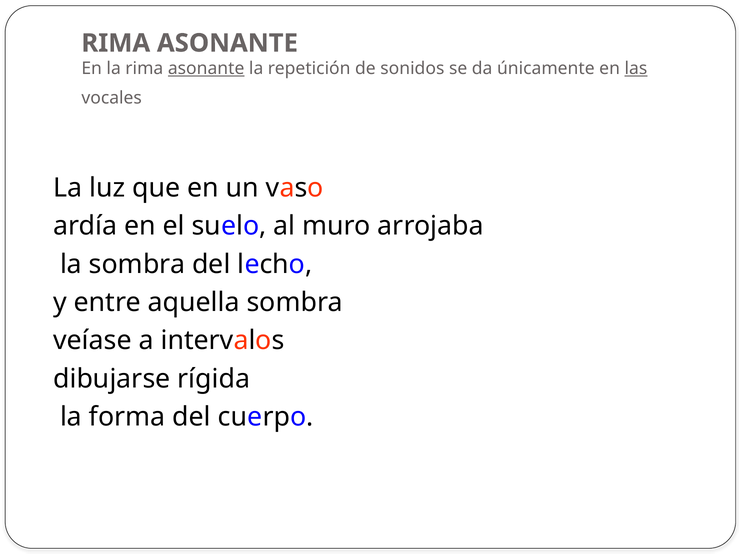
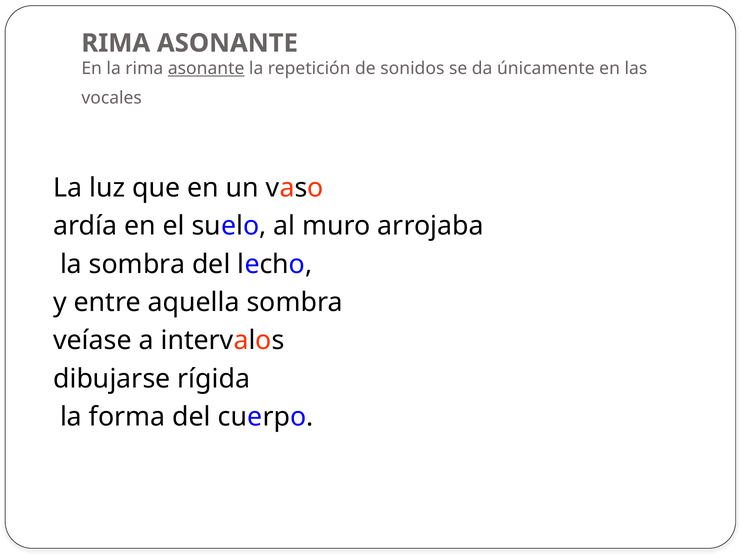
las underline: present -> none (636, 68)
